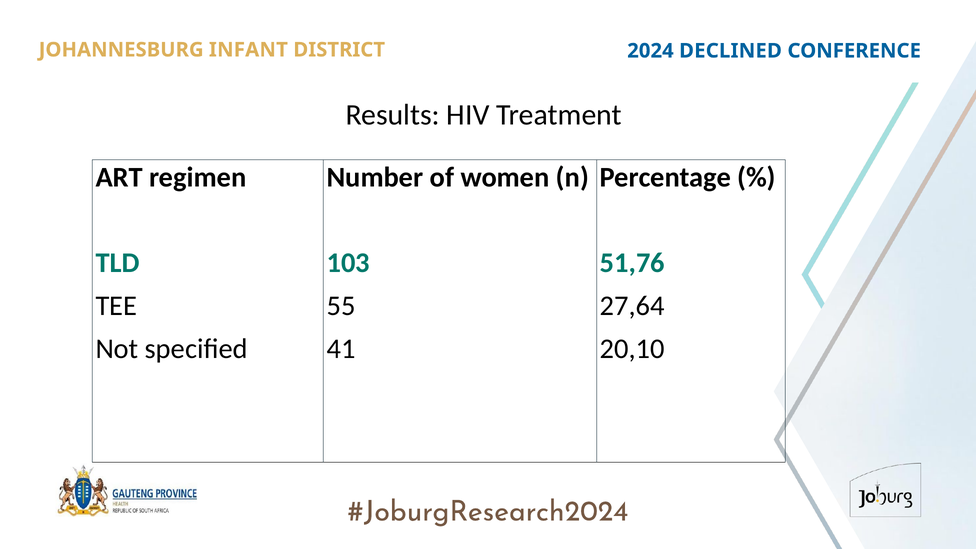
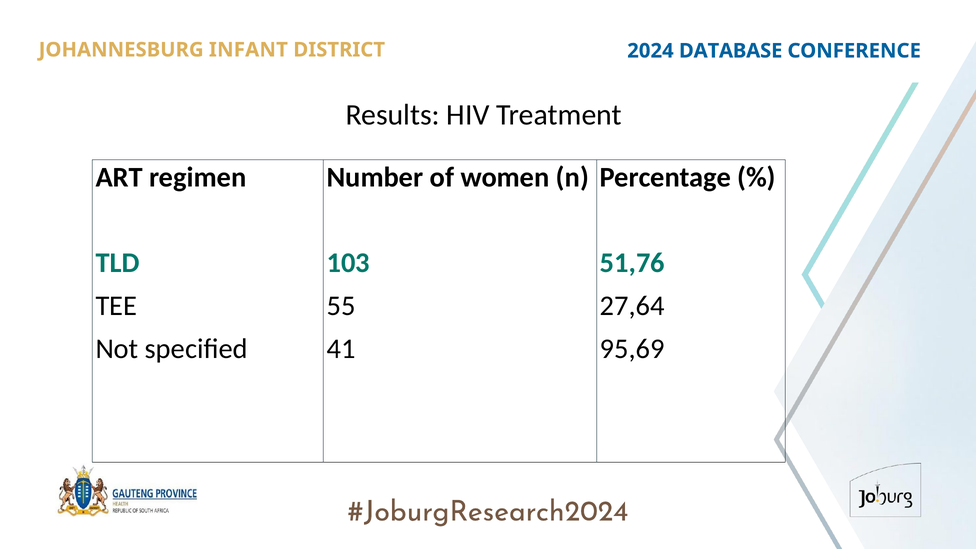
DECLINED: DECLINED -> DATABASE (731, 51)
20,10: 20,10 -> 95,69 (632, 349)
